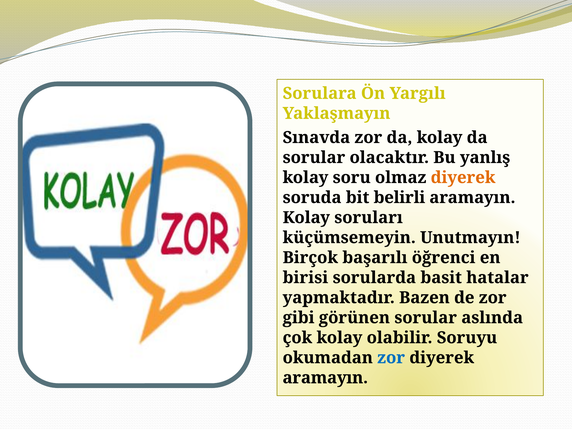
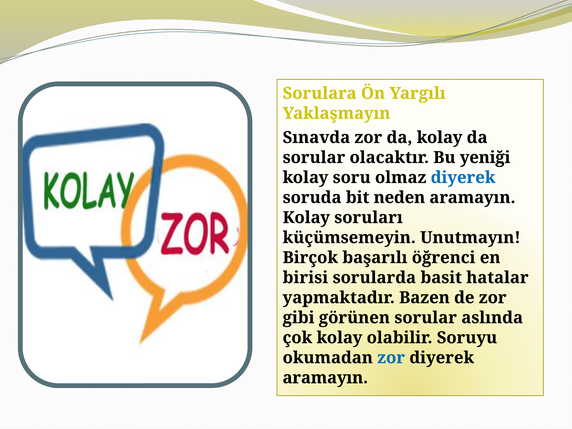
yanlış: yanlış -> yeniği (485, 158)
diyerek colour: orange -> blue (463, 178)
belirli: belirli -> neden (399, 198)
